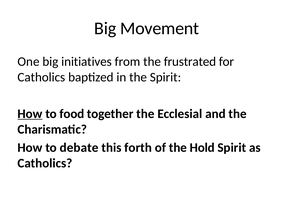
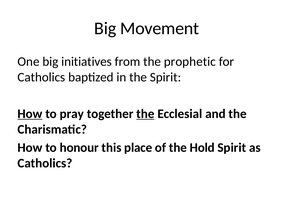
frustrated: frustrated -> prophetic (190, 61)
food: food -> pray (72, 114)
the underline: none -> present (145, 114)
debate: debate -> honour (79, 147)
forth: forth -> place (138, 147)
